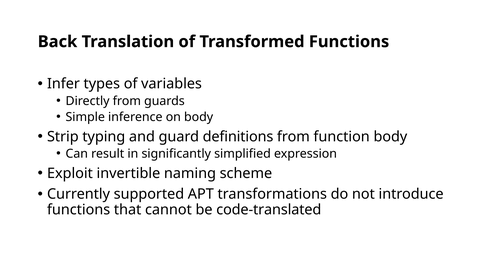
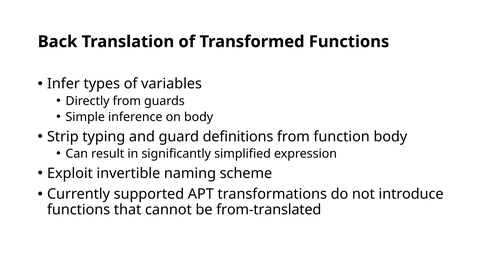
code-translated: code-translated -> from-translated (269, 209)
